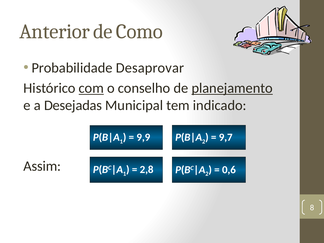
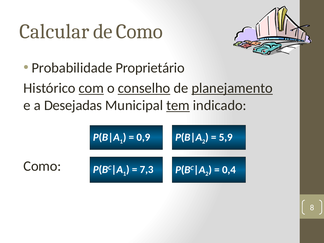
Anterior: Anterior -> Calcular (54, 31)
Desaprovar: Desaprovar -> Proprietário (150, 68)
conselho underline: none -> present (144, 88)
tem underline: none -> present (178, 105)
9,9: 9,9 -> 0,9 (143, 137)
9,7: 9,7 -> 5,9 (226, 137)
Assim: Assim -> Como (42, 166)
2,8: 2,8 -> 7,3 (147, 170)
0,6: 0,6 -> 0,4 (229, 170)
